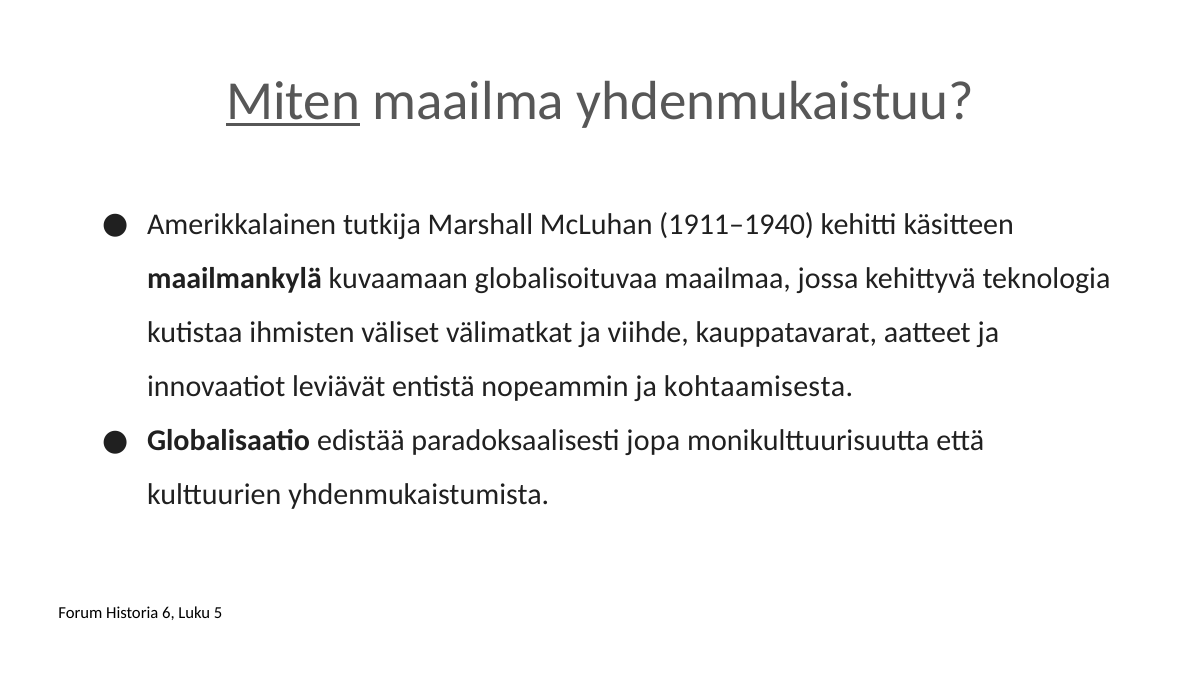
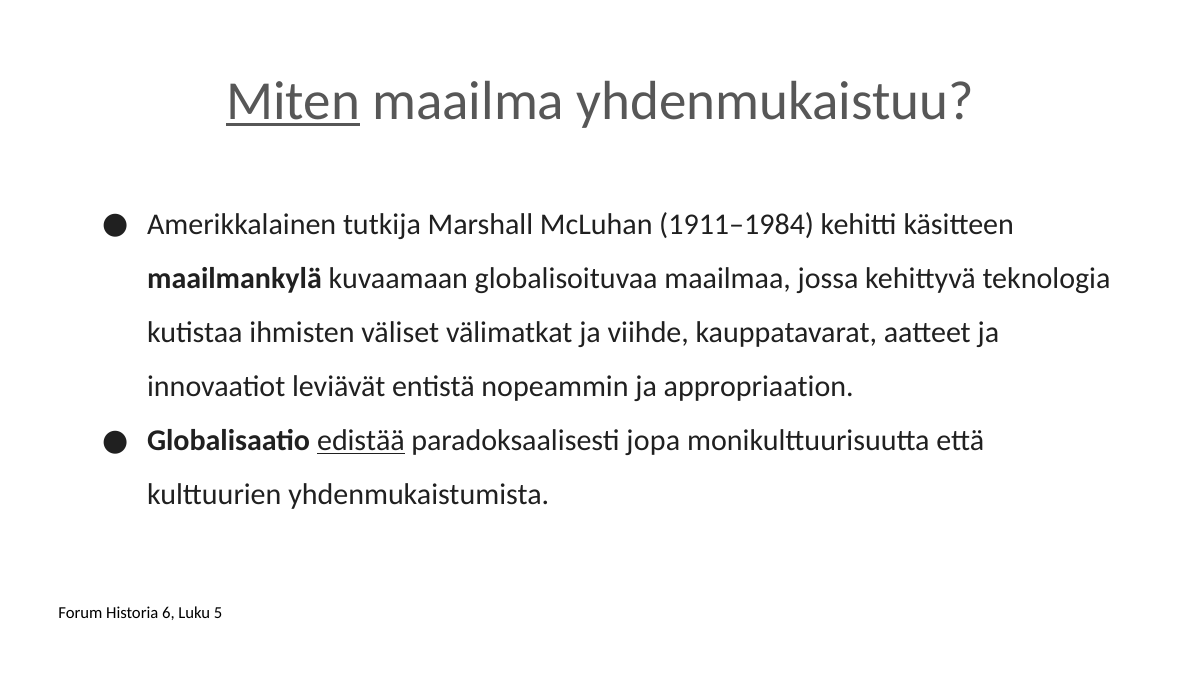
1911–1940: 1911–1940 -> 1911–1984 (737, 224)
kohtaamisesta: kohtaamisesta -> appropriaation (759, 386)
edistää underline: none -> present (361, 440)
